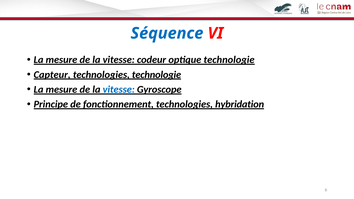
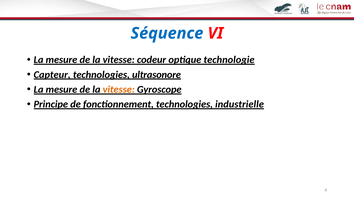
technologies technologie: technologie -> ultrasonore (157, 75)
vitesse colour: blue -> orange (119, 90)
hybridation: hybridation -> industrielle (240, 104)
